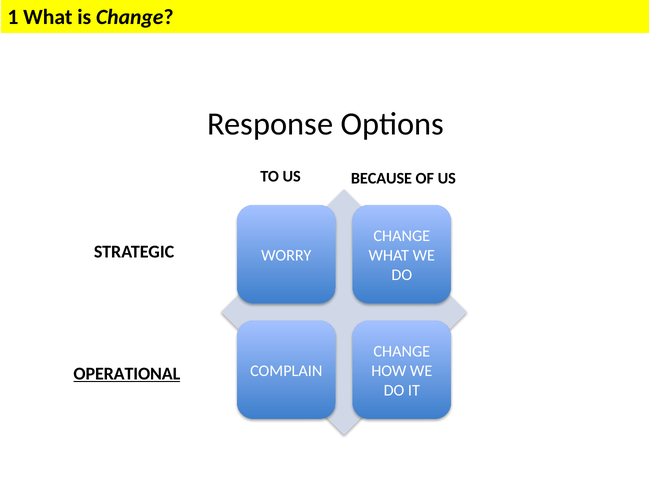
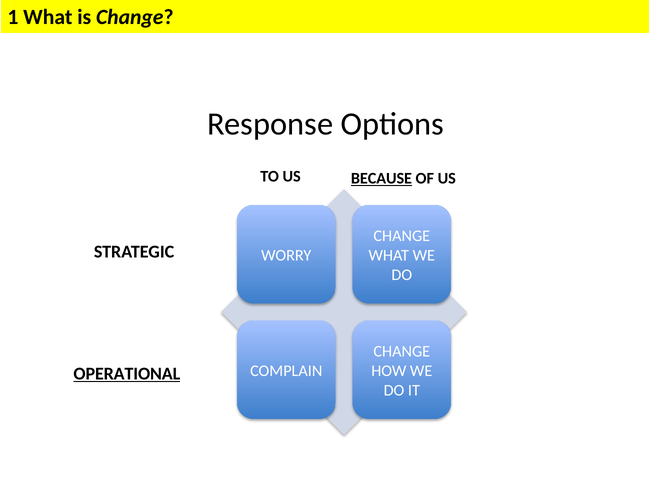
BECAUSE underline: none -> present (381, 178)
